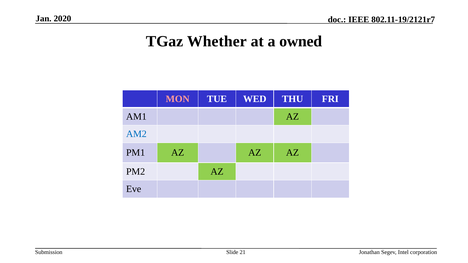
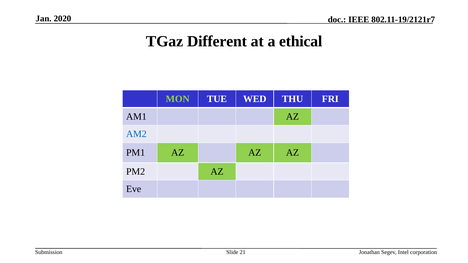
Whether: Whether -> Different (217, 41)
owned: owned -> ethical (301, 41)
MON colour: pink -> light green (178, 99)
